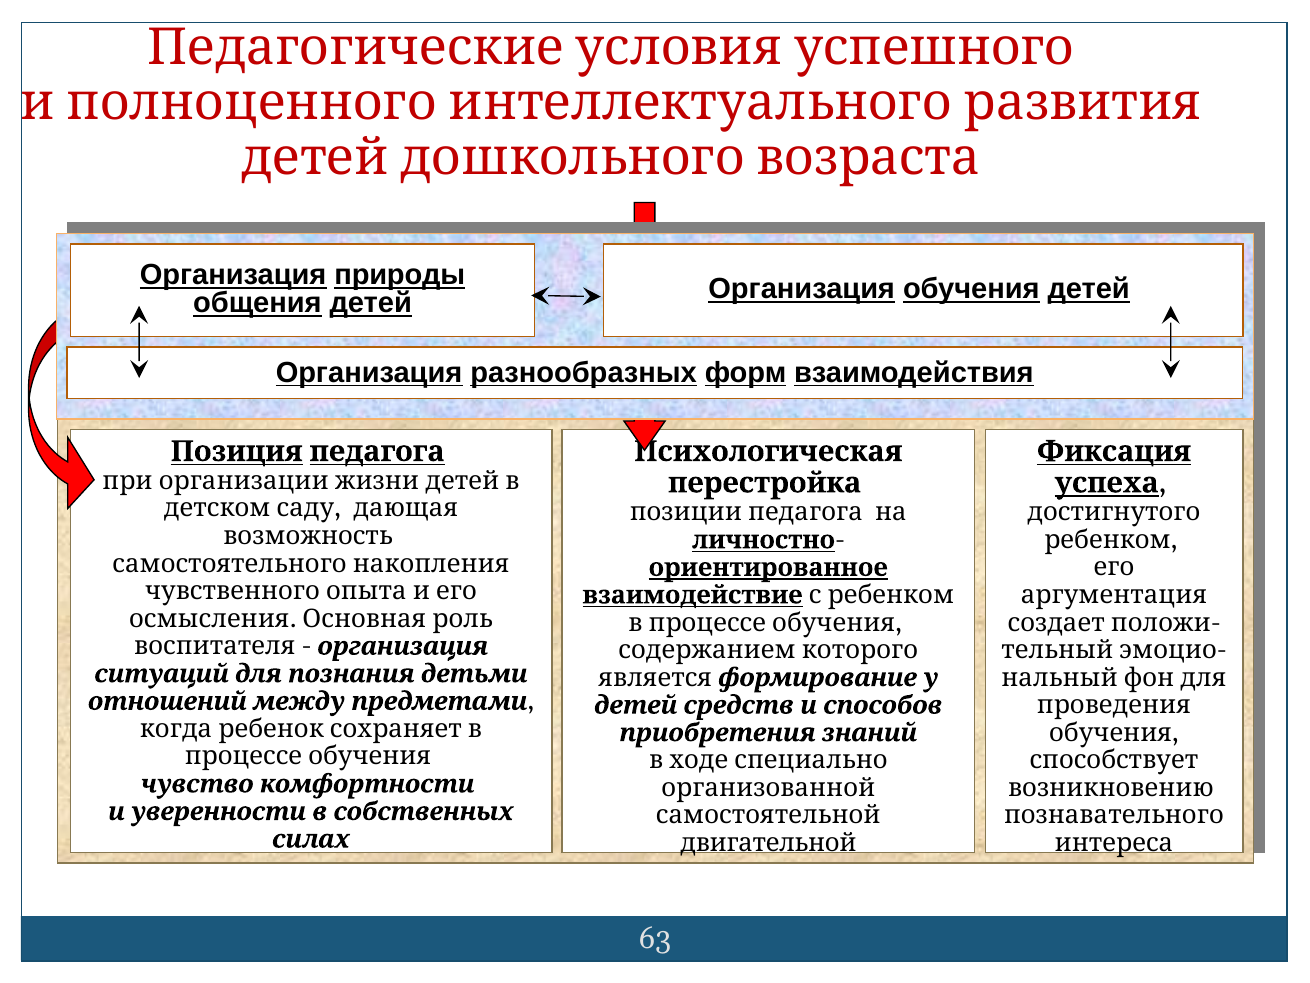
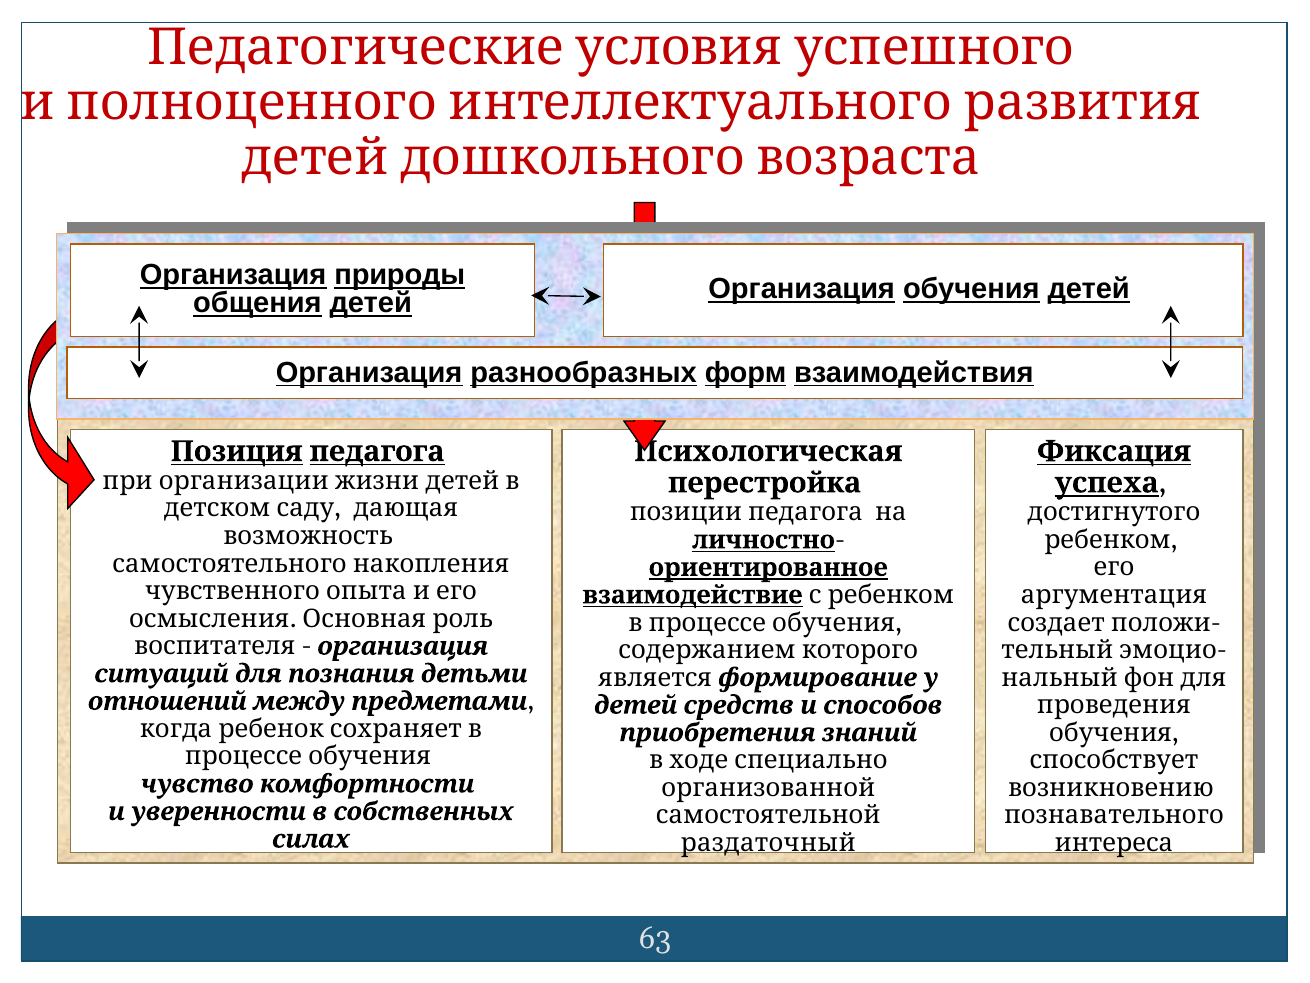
двигательной: двигательной -> раздаточный (768, 843)
